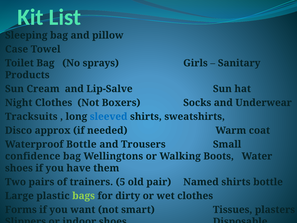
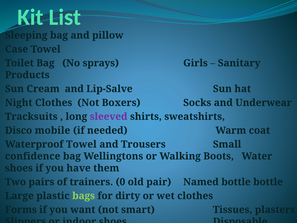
sleeved colour: blue -> purple (109, 116)
approx: approx -> mobile (53, 130)
Waterproof Bottle: Bottle -> Towel (81, 144)
5: 5 -> 0 (120, 182)
Named shirts: shirts -> bottle (236, 182)
